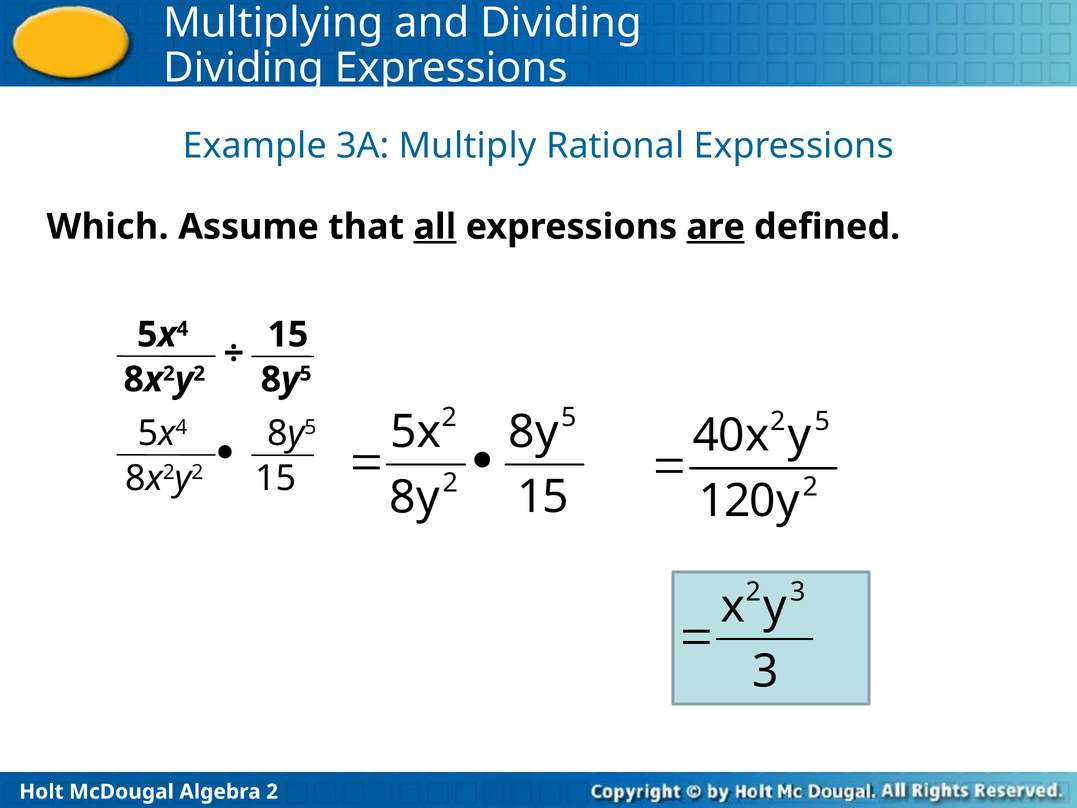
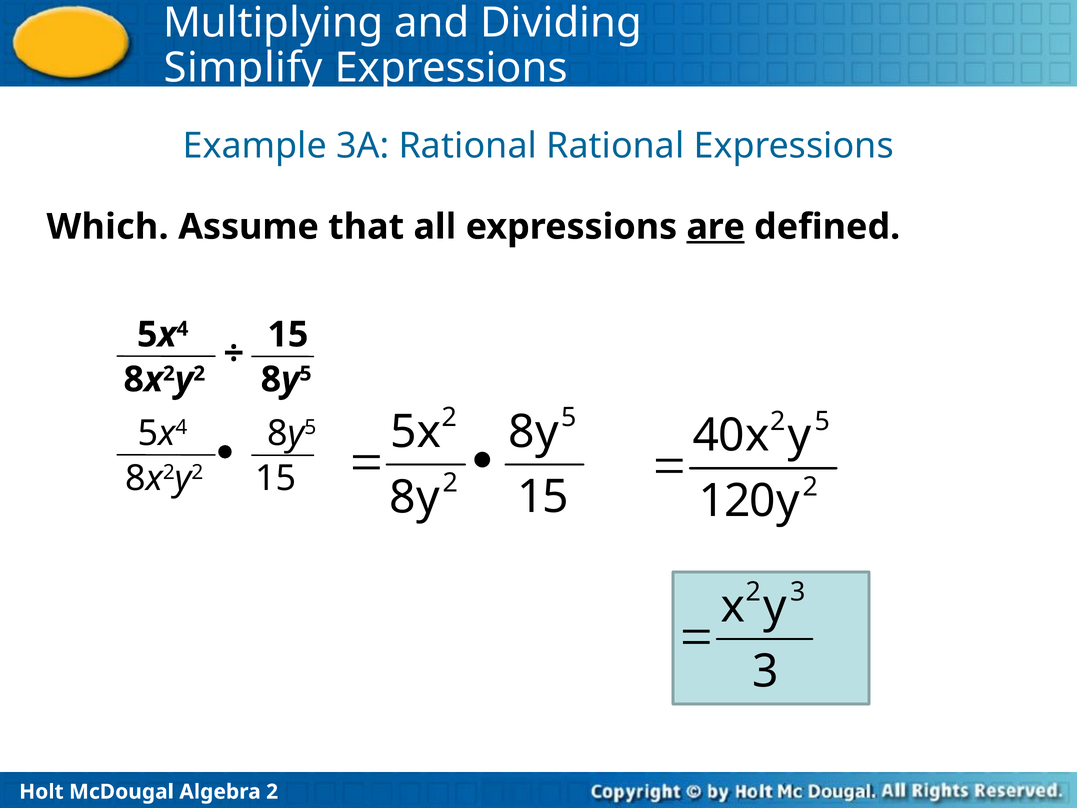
Dividing: Dividing -> Simplify (243, 68)
3A Multiply: Multiply -> Rational (468, 146)
all underline: present -> none (435, 227)
